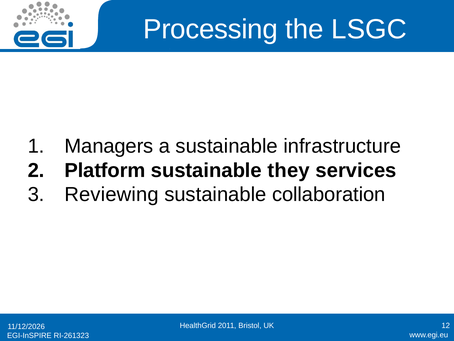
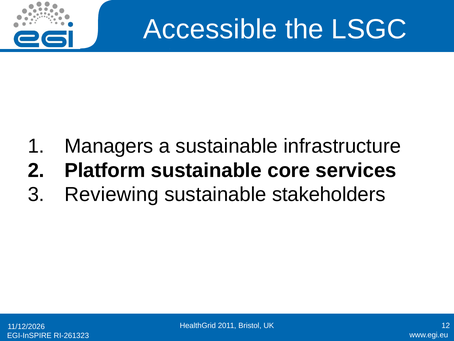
Processing: Processing -> Accessible (210, 29)
they: they -> core (289, 170)
collaboration: collaboration -> stakeholders (329, 194)
